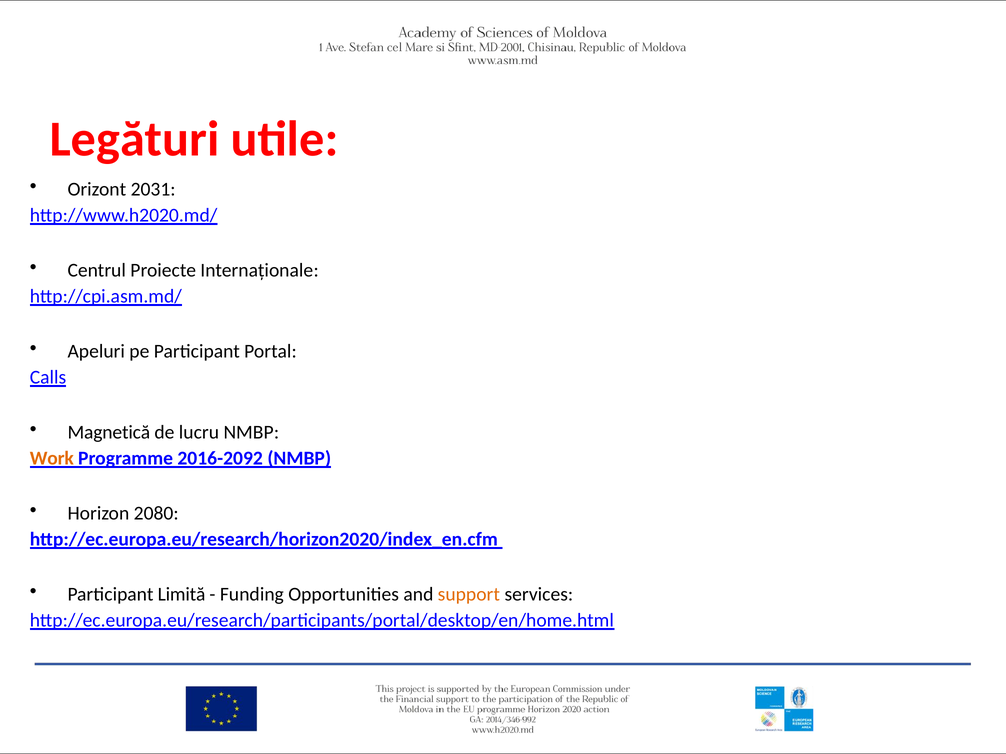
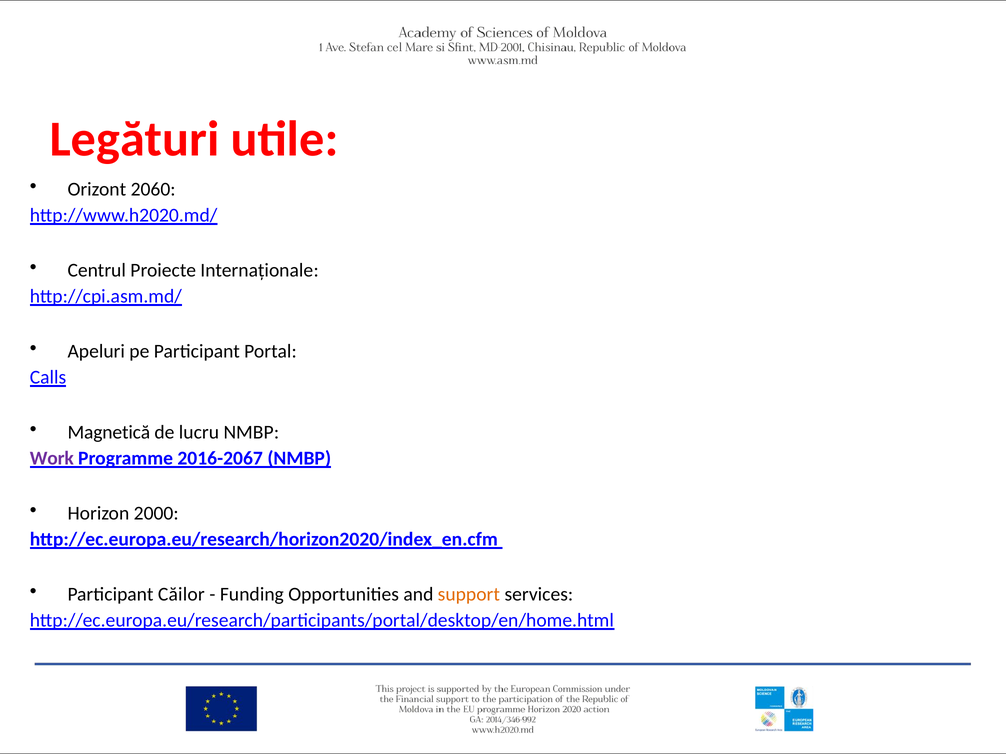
2031: 2031 -> 2060 (153, 189)
Work colour: orange -> purple (52, 459)
2016-2092: 2016-2092 -> 2016-2067 (220, 459)
2080: 2080 -> 2000 (156, 514)
Limită: Limită -> Căilor (181, 595)
